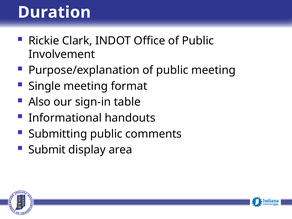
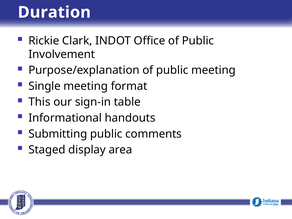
Also: Also -> This (39, 102)
Submit: Submit -> Staged (47, 150)
